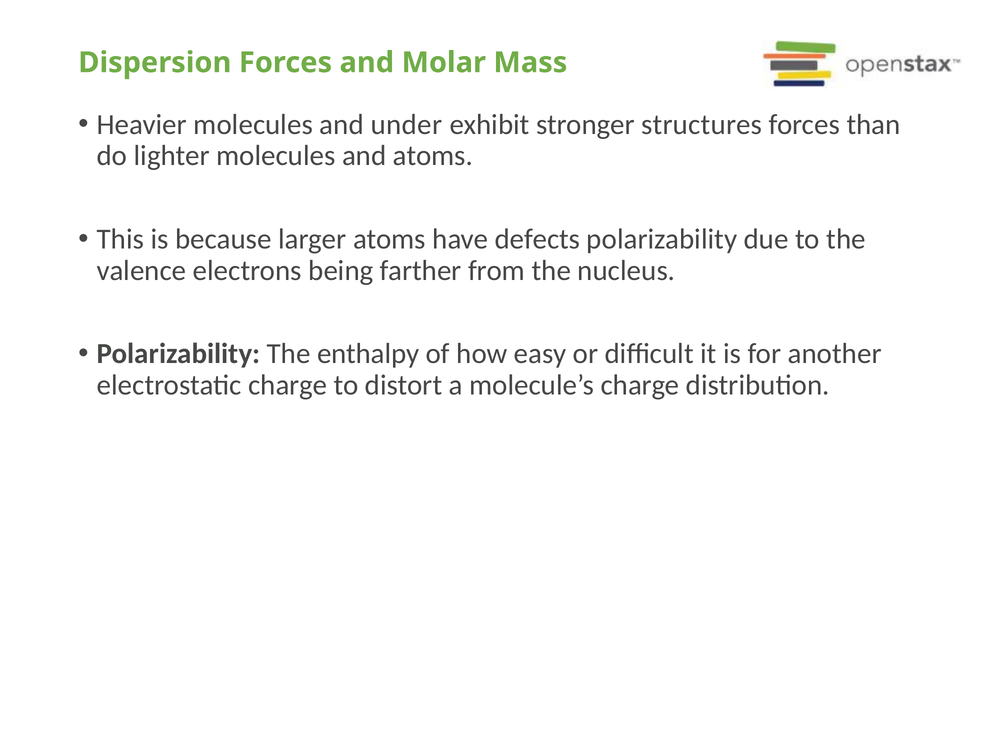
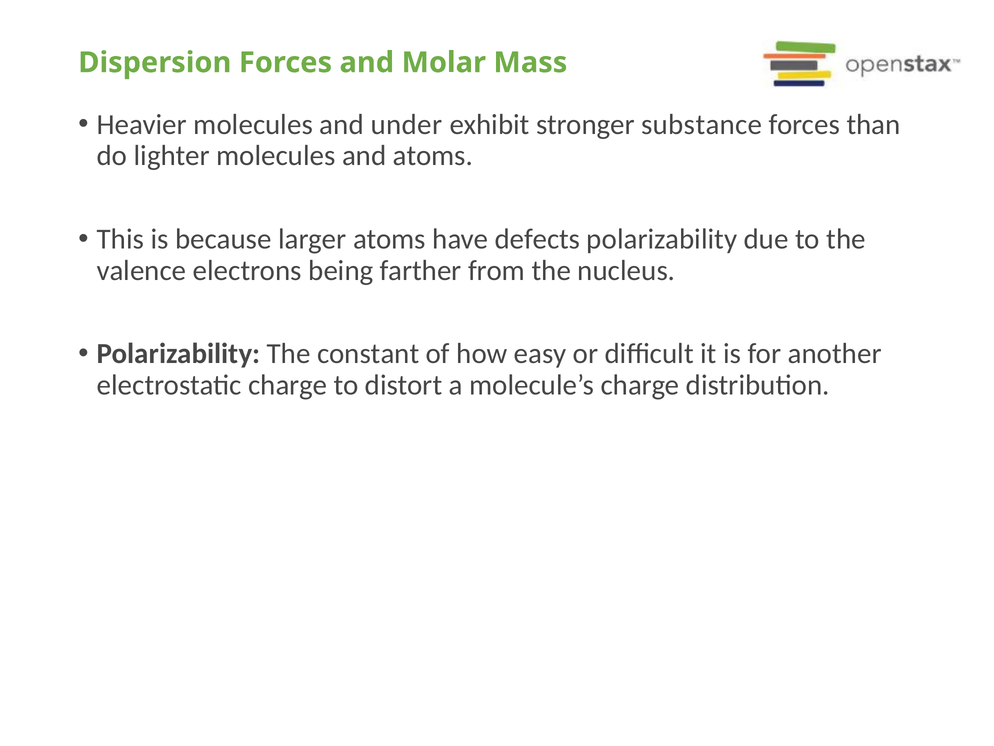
structures: structures -> substance (702, 124)
enthalpy: enthalpy -> constant (368, 354)
